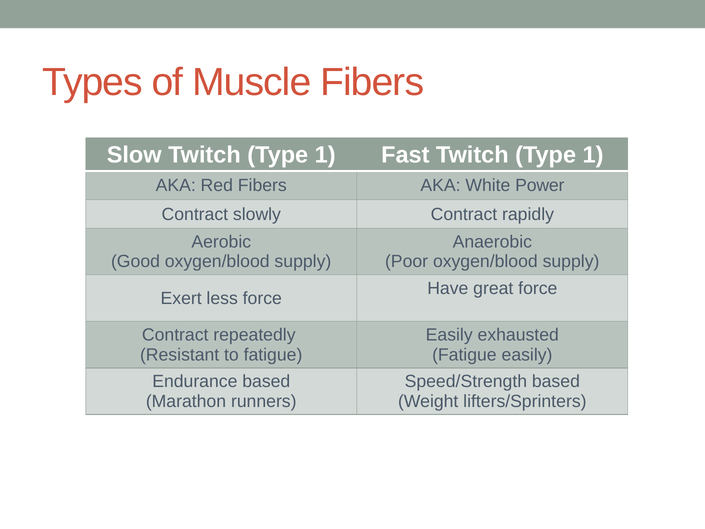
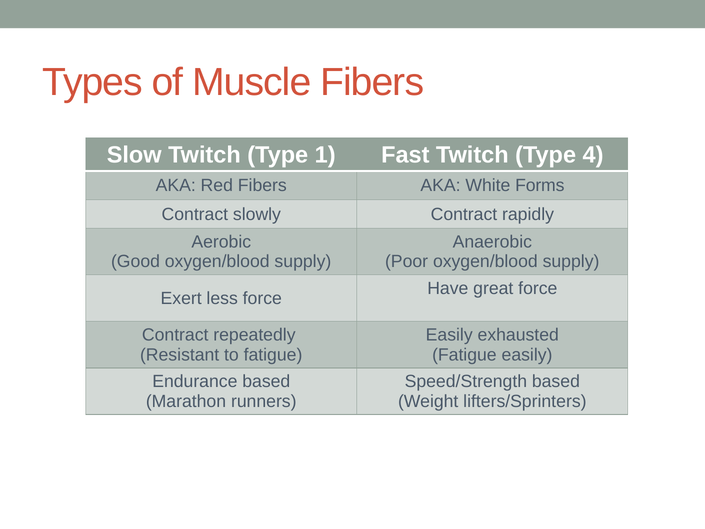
Fast Twitch Type 1: 1 -> 4 (593, 155)
Power: Power -> Forms (540, 186)
